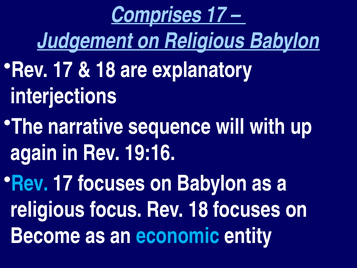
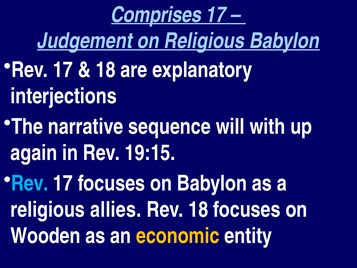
19:16: 19:16 -> 19:15 (150, 153)
focus: focus -> allies (116, 210)
Become: Become -> Wooden (45, 236)
economic colour: light blue -> yellow (178, 236)
